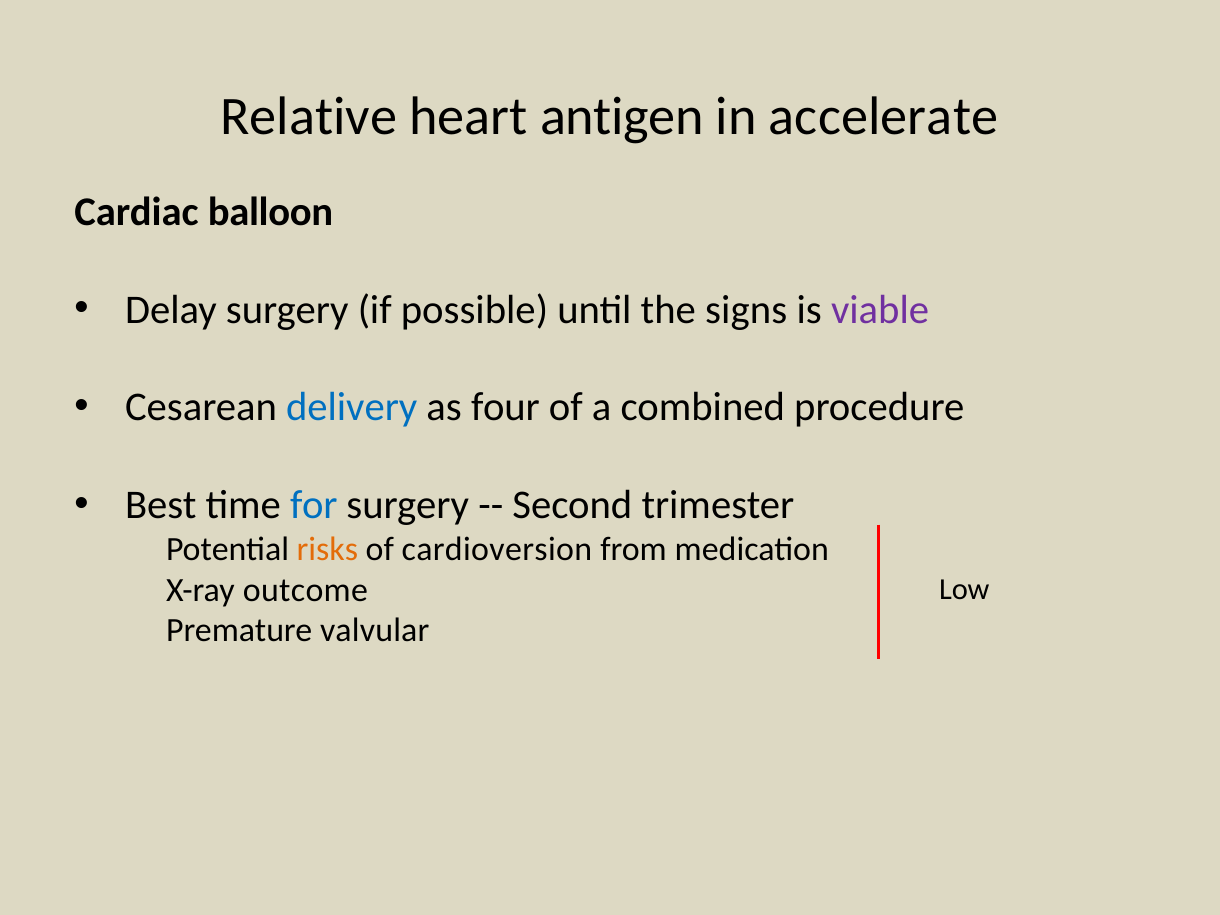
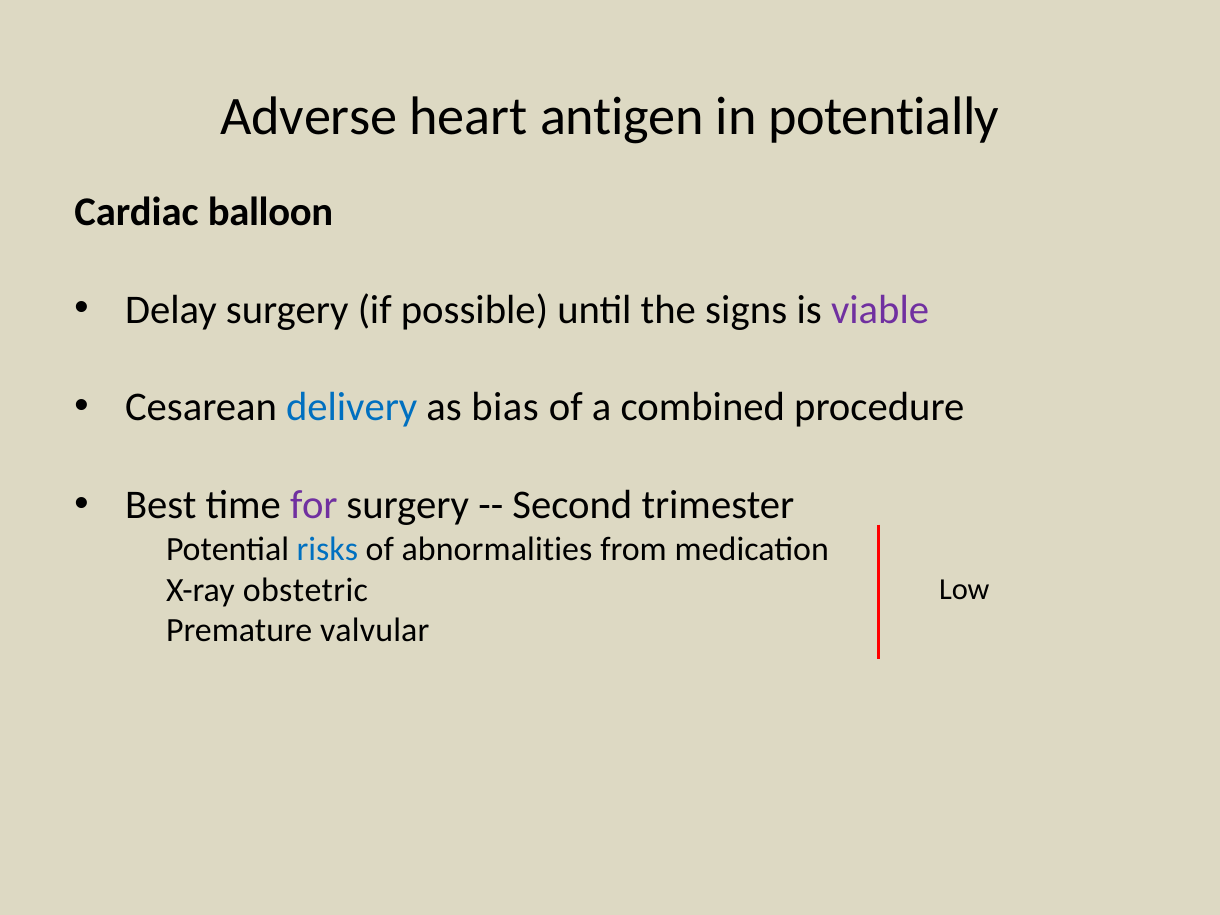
Relative: Relative -> Adverse (309, 117)
accelerate: accelerate -> potentially (884, 117)
four: four -> bias (505, 407)
for colour: blue -> purple (314, 505)
risks colour: orange -> blue (327, 549)
cardioversion: cardioversion -> abnormalities (497, 549)
outcome: outcome -> obstetric (305, 590)
